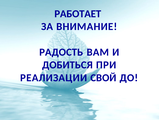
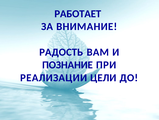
ДОБИТЬСЯ: ДОБИТЬСЯ -> ПОЗНАНИЕ (68, 65)
СВОЙ: СВОЙ -> ЦЕЛИ (103, 77)
